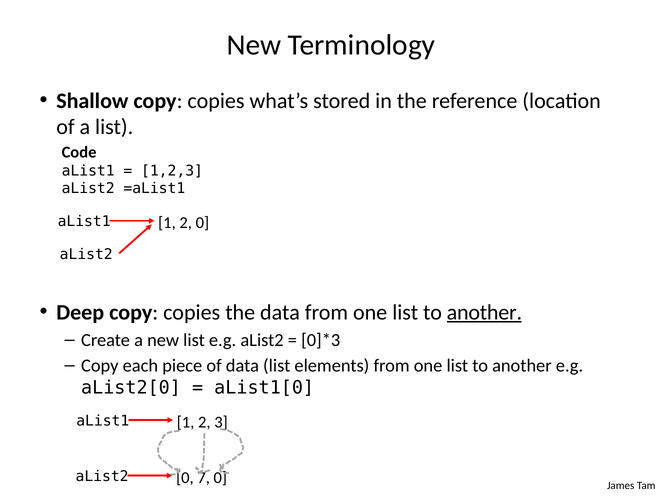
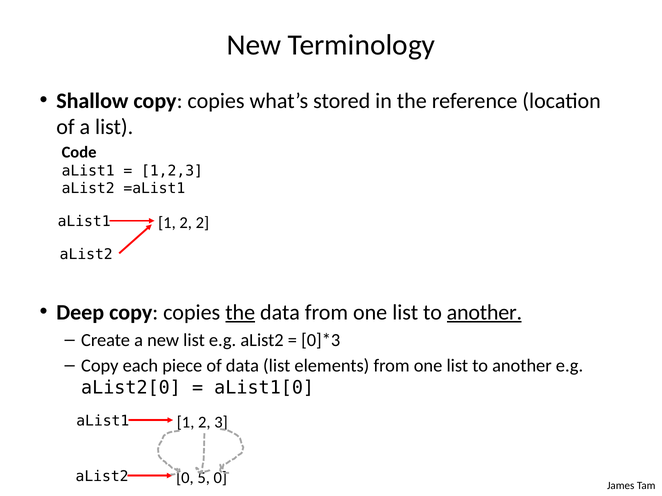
2 0: 0 -> 2 (202, 223)
the underline: none -> present (240, 313)
7: 7 -> 5 (204, 478)
